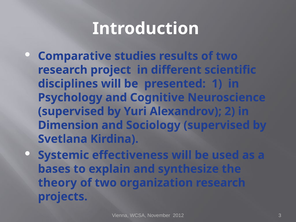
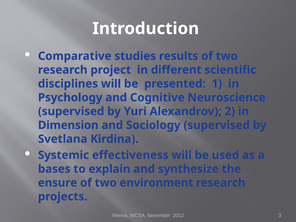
theory: theory -> ensure (58, 183)
organization: organization -> environment (156, 183)
